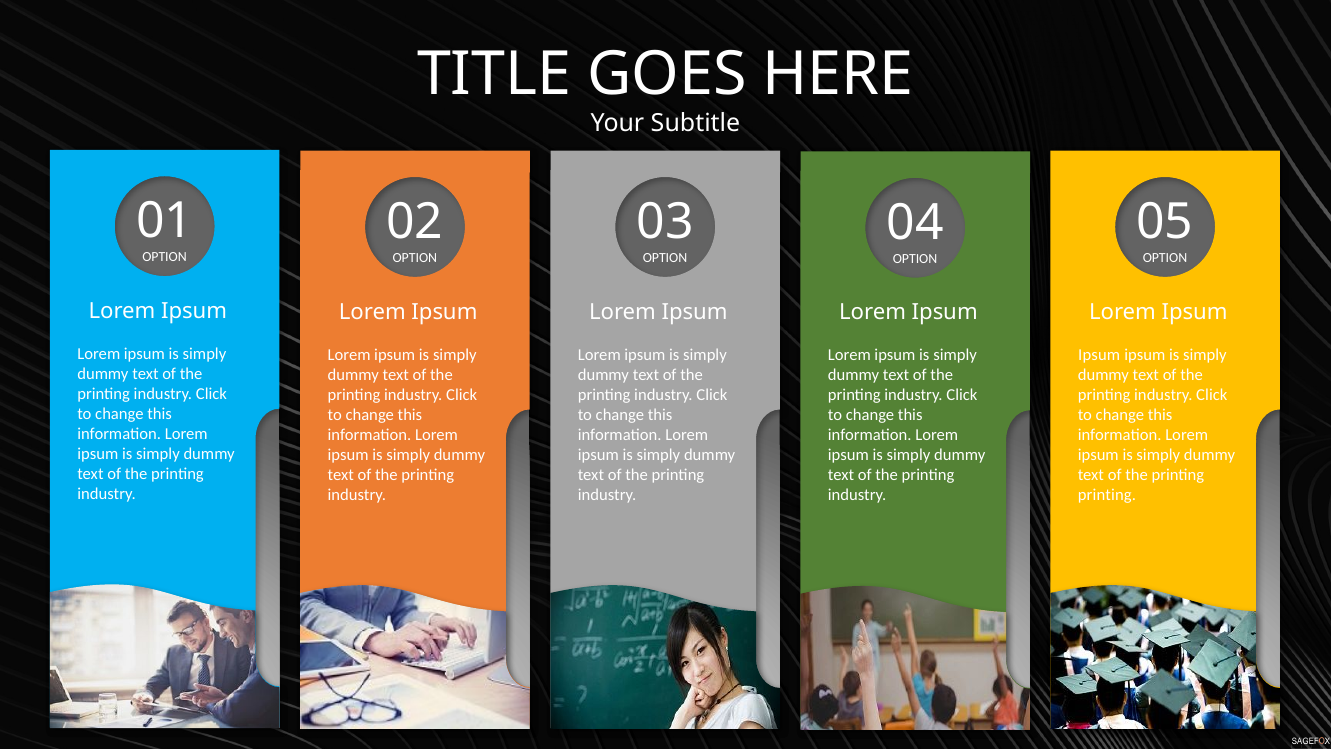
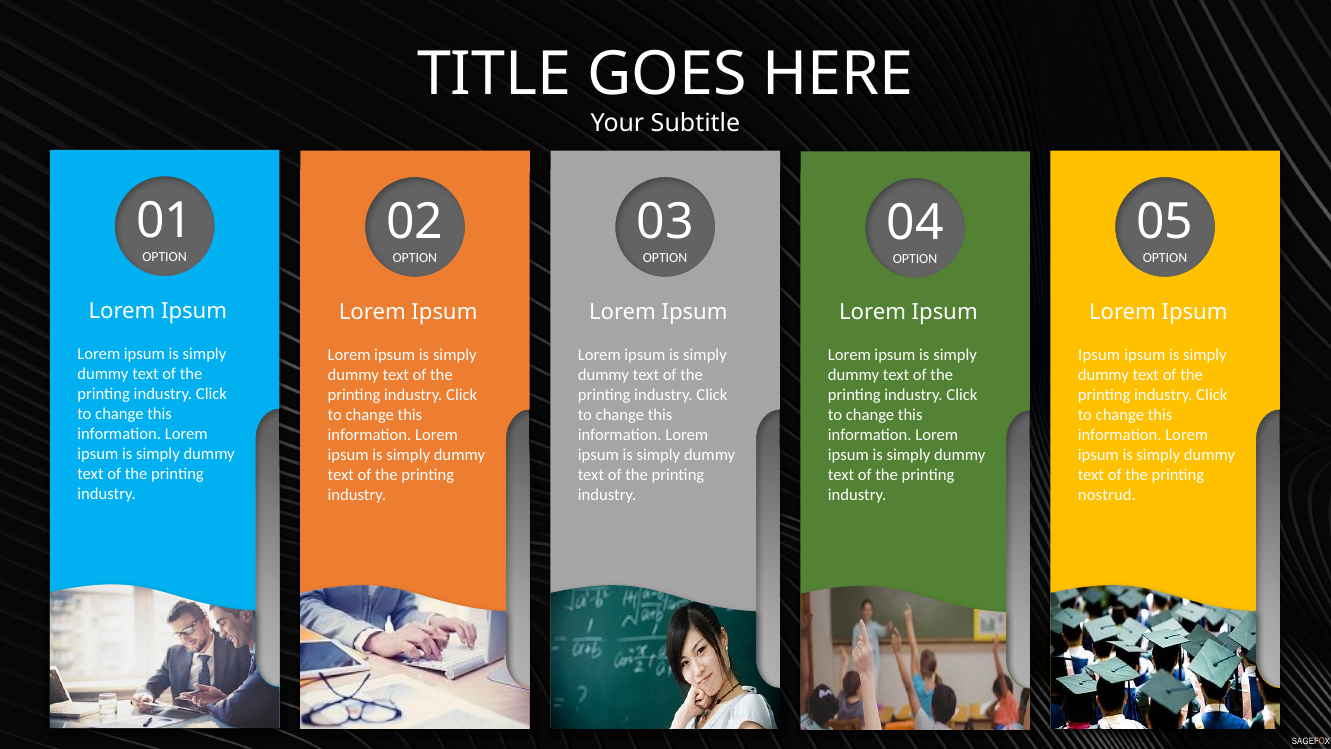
printing: printing -> nostrud (1107, 494)
